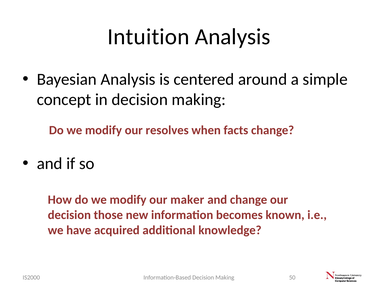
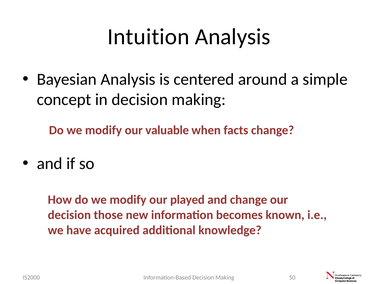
resolves: resolves -> valuable (167, 130)
maker: maker -> played (187, 199)
